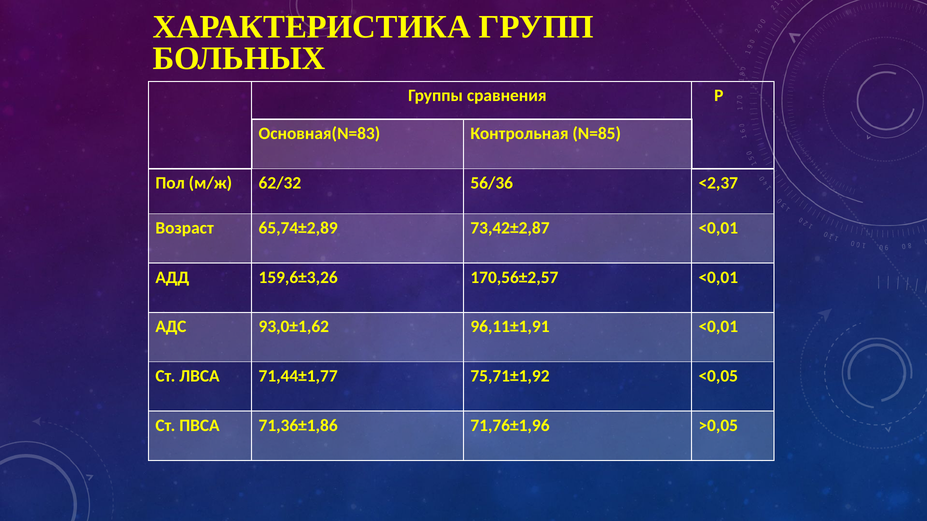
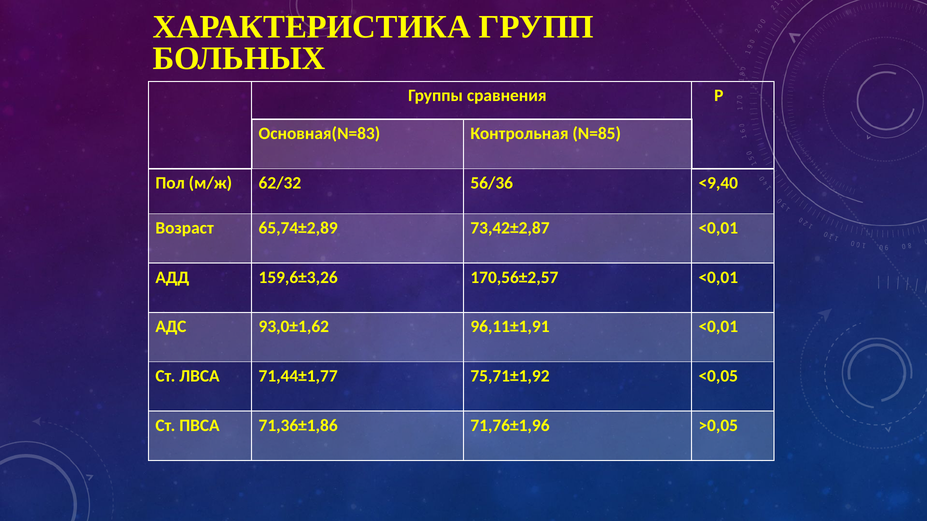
<2,37: <2,37 -> <9,40 (718, 183)
